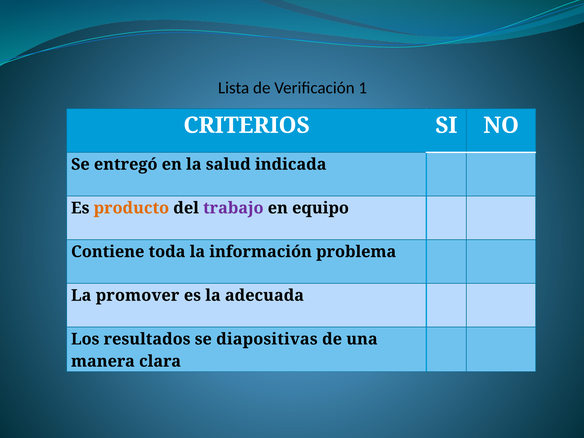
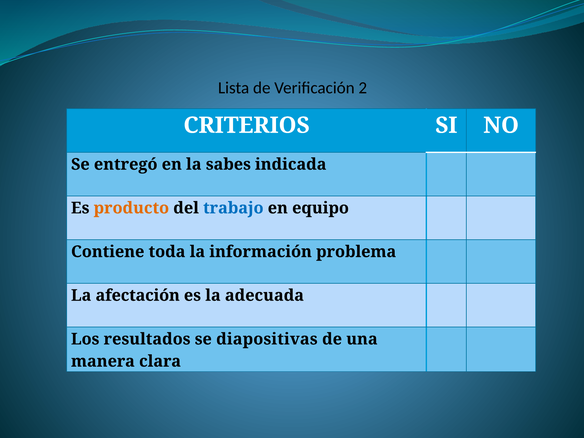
1: 1 -> 2 (363, 88)
salud: salud -> sabes (228, 164)
trabajo colour: purple -> blue (233, 208)
promover: promover -> afectación (138, 295)
